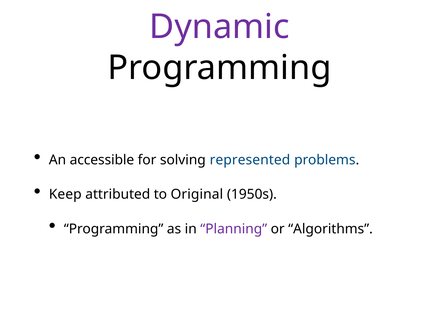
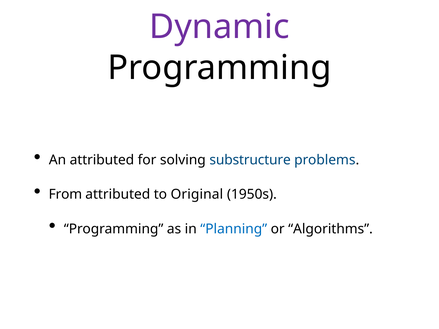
An accessible: accessible -> attributed (102, 160)
represented: represented -> substructure (250, 160)
Keep: Keep -> From (65, 195)
Planning colour: purple -> blue (234, 229)
